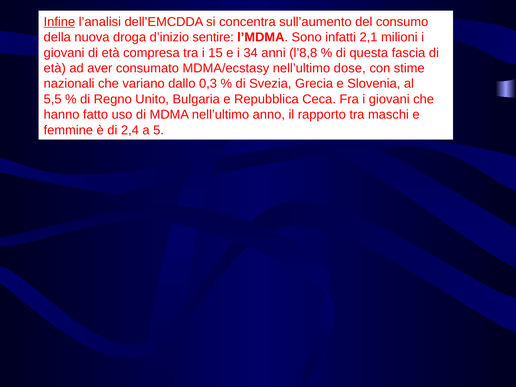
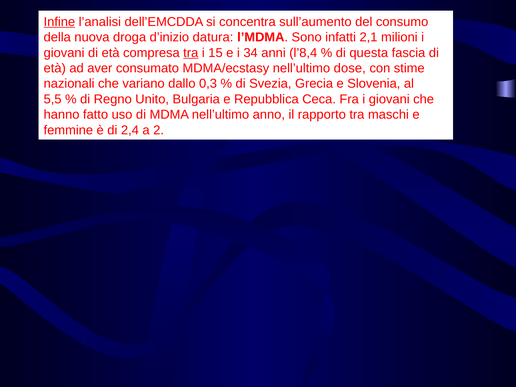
sentire: sentire -> datura (213, 37)
tra underline: none -> present (191, 53)
l’8,8: l’8,8 -> l’8,4 (303, 53)
5: 5 -> 2 (159, 130)
